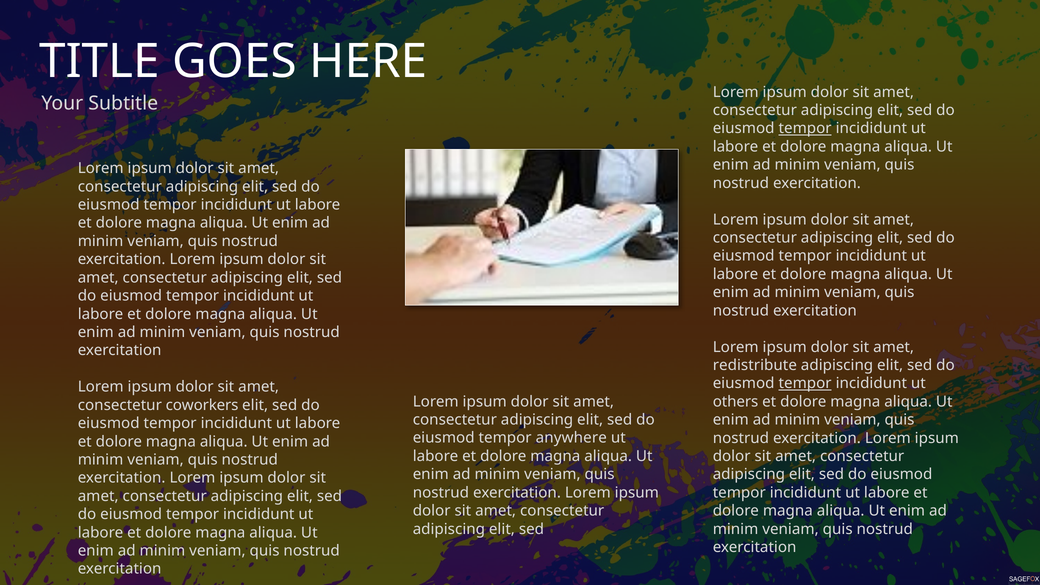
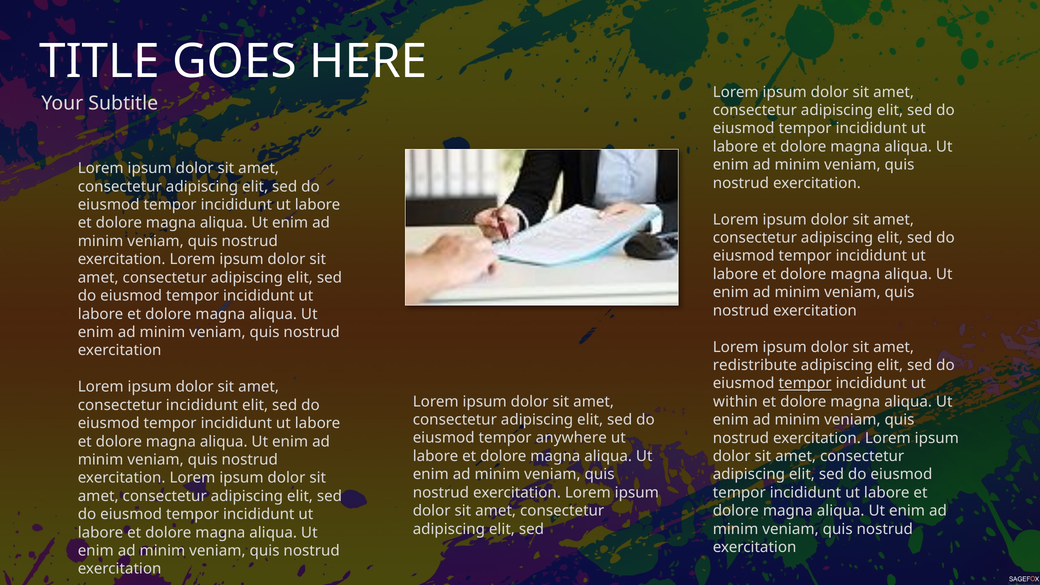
tempor underline: present -> none (805, 128)
others: others -> within (735, 402)
consectetur coworkers: coworkers -> incididunt (202, 405)
